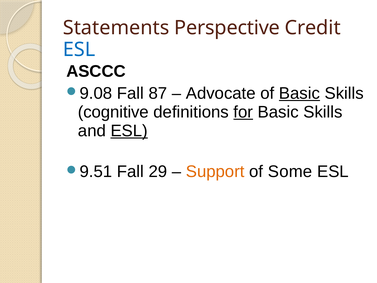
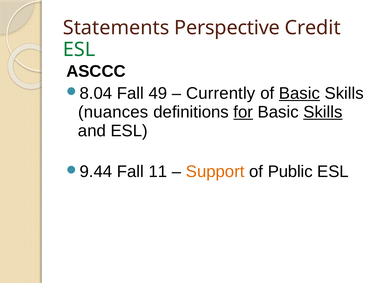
ESL colour: blue -> green (79, 50)
9.08: 9.08 -> 8.04 (96, 93)
87: 87 -> 49 (158, 93)
Advocate: Advocate -> Currently (221, 93)
cognitive: cognitive -> nuances (113, 112)
Skills underline: none -> present (323, 112)
ESL underline: present -> none (129, 131)
9.51: 9.51 -> 9.44 (96, 171)
29: 29 -> 11 (158, 171)
Some: Some -> Public (290, 171)
